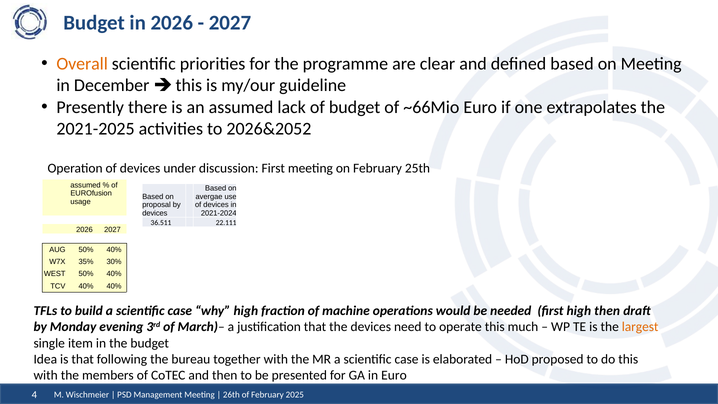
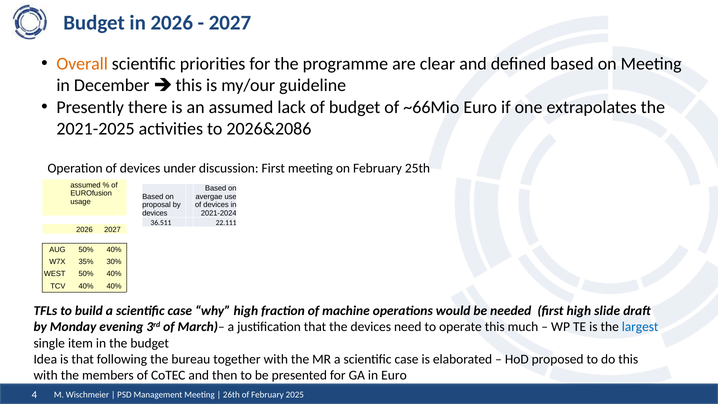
2026&2052: 2026&2052 -> 2026&2086 (269, 129)
high then: then -> slide (607, 311)
largest colour: orange -> blue (640, 327)
